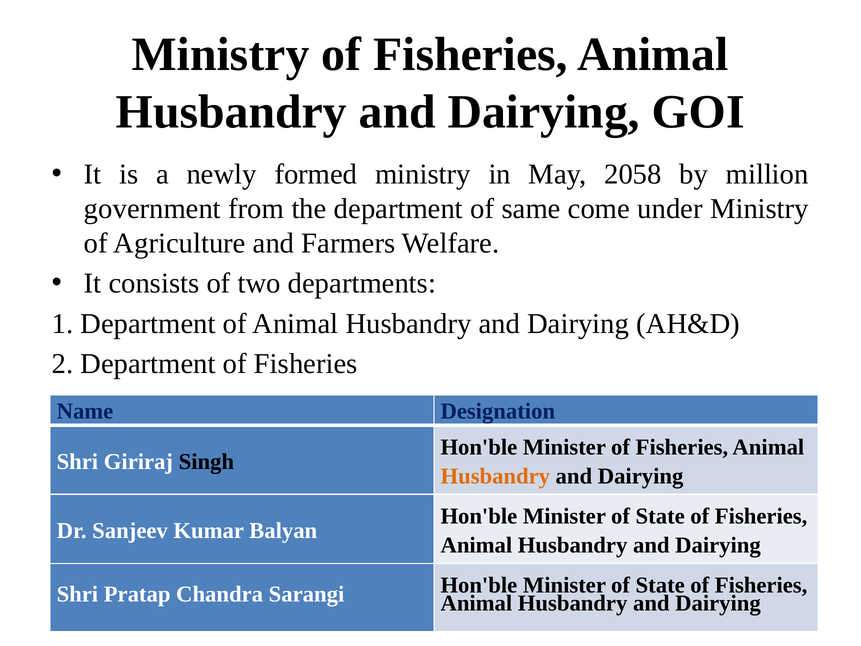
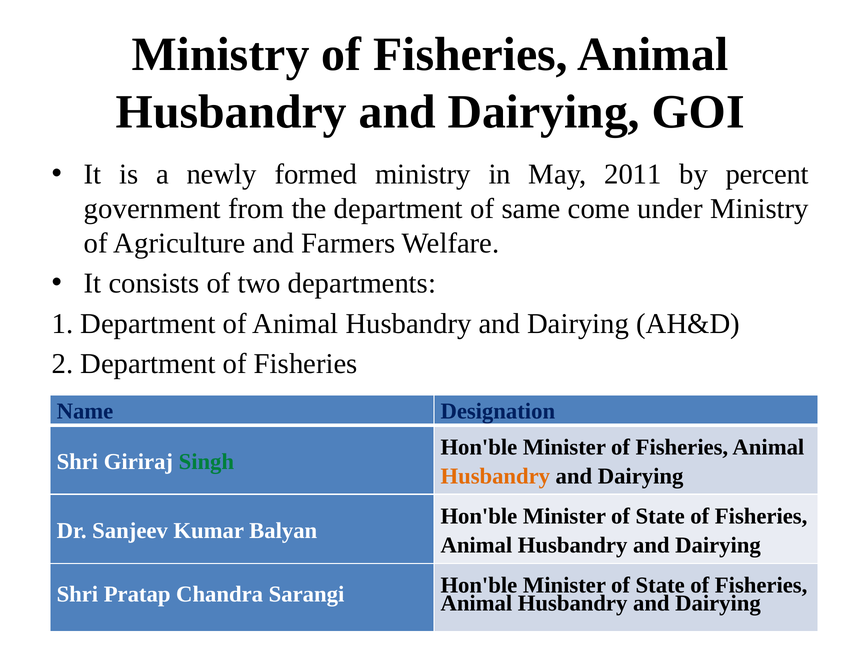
2058: 2058 -> 2011 (633, 174)
million: million -> percent (767, 174)
Singh colour: black -> green (206, 462)
